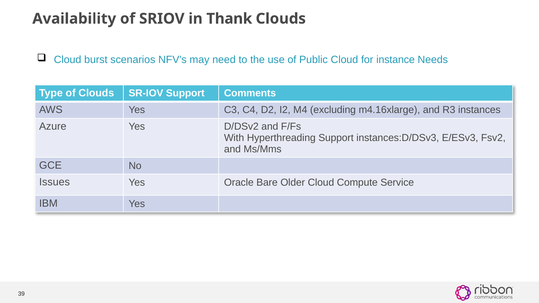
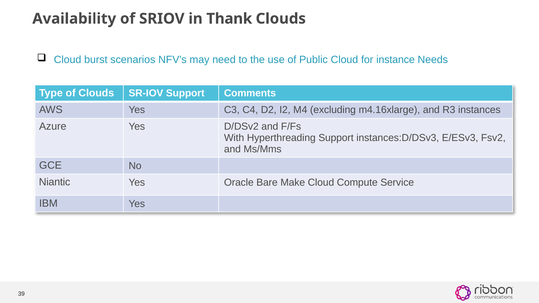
Issues: Issues -> Niantic (55, 182)
Older: Older -> Make (293, 183)
